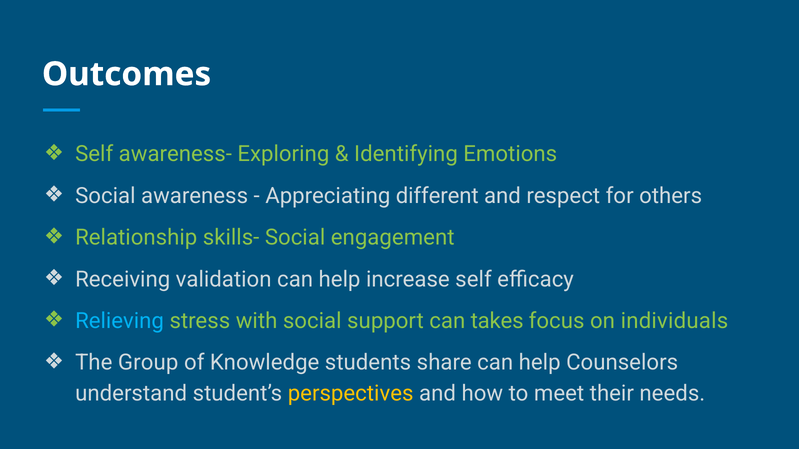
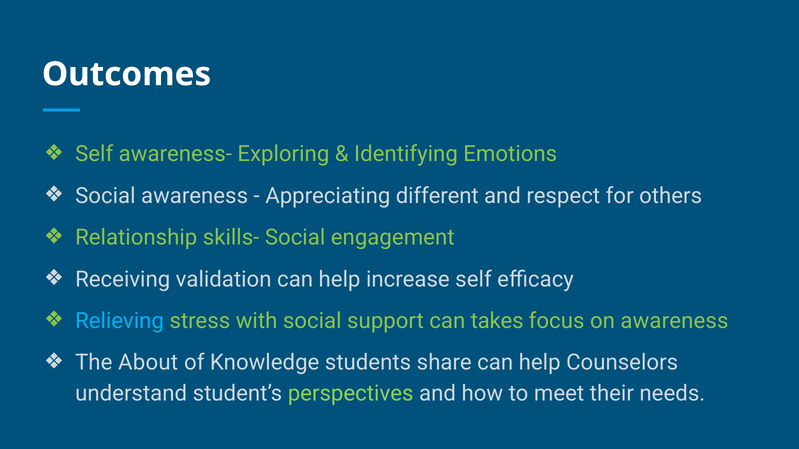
on individuals: individuals -> awareness (674, 321)
Group: Group -> About (148, 363)
perspectives colour: yellow -> light green (351, 394)
